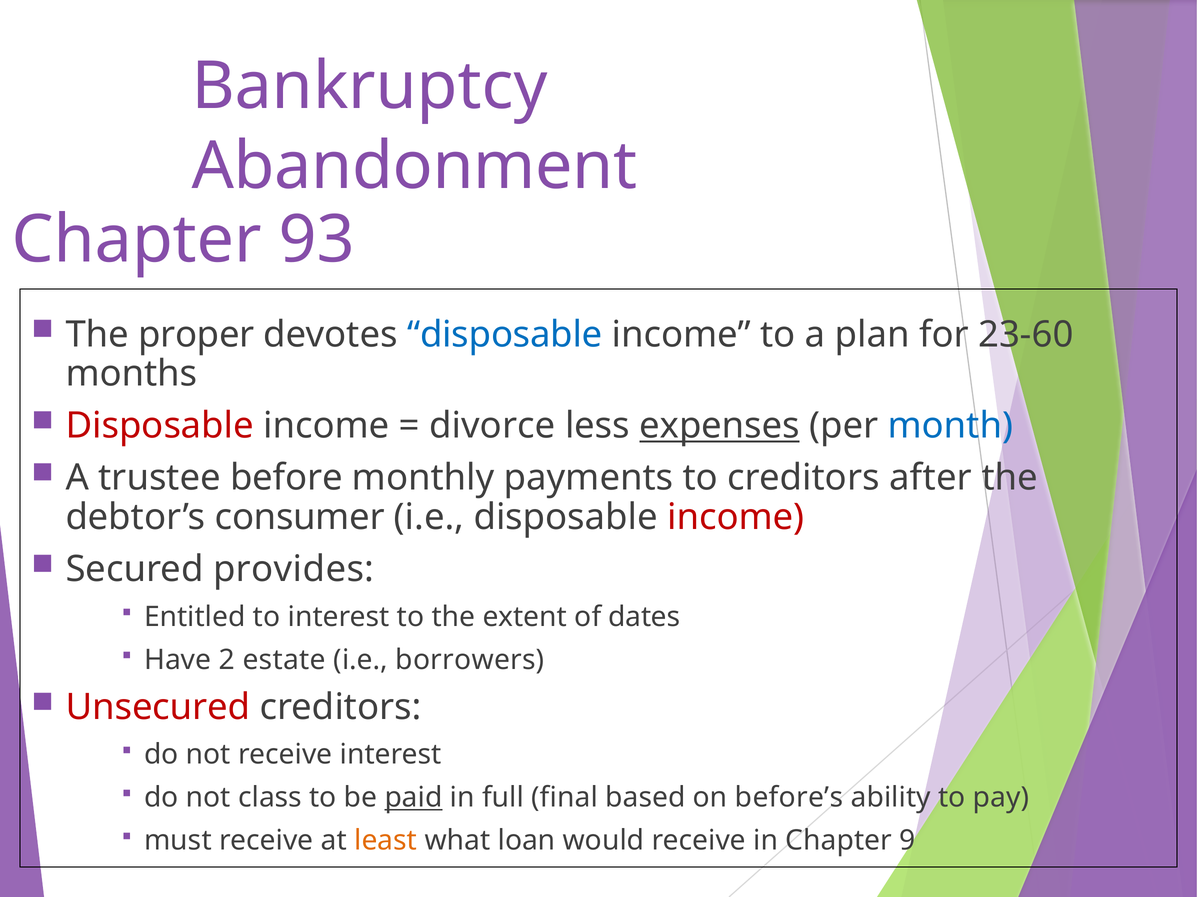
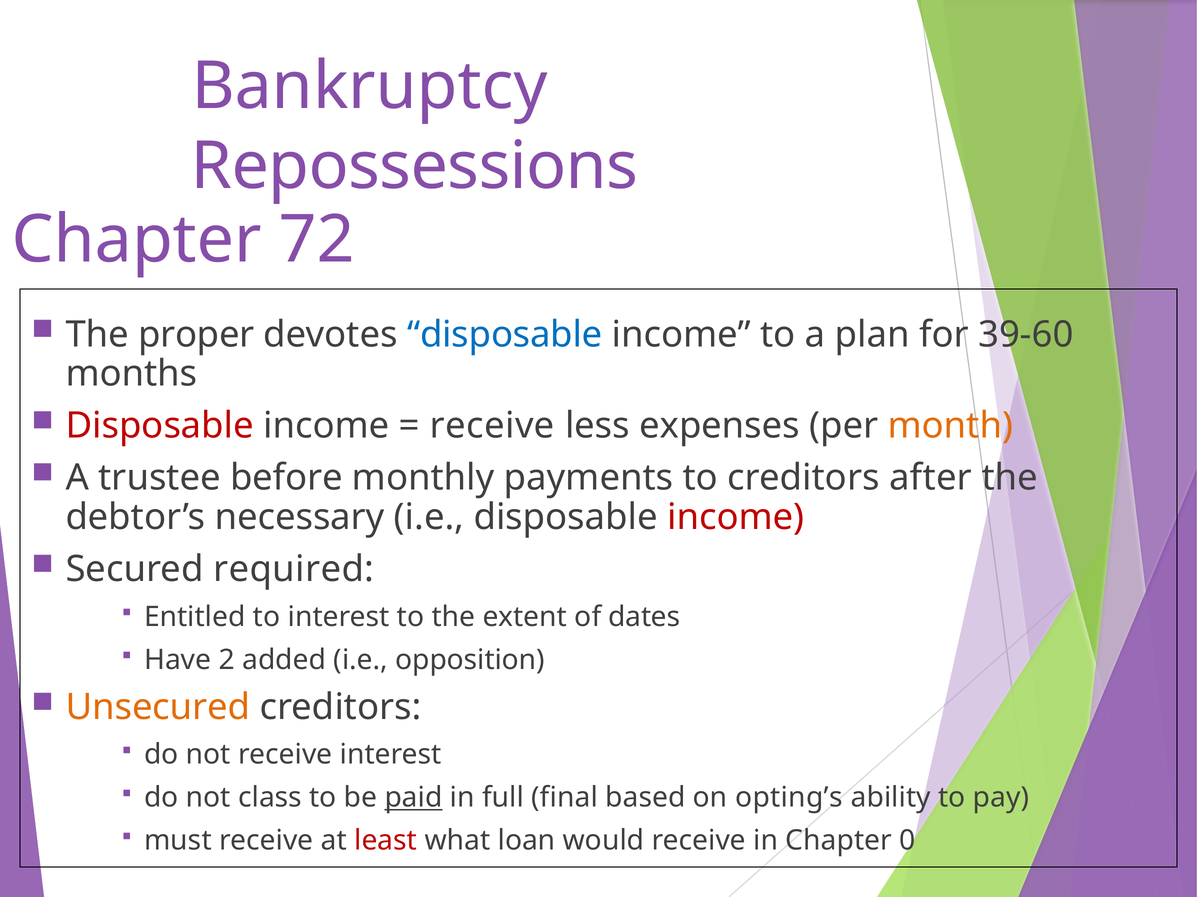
Abandonment: Abandonment -> Repossessions (415, 166)
93: 93 -> 72 (317, 240)
23-60: 23-60 -> 39-60 (1026, 335)
divorce: divorce -> receive (492, 426)
expenses underline: present -> none (720, 426)
month colour: blue -> orange (950, 426)
consumer: consumer -> necessary (300, 518)
provides: provides -> required (294, 570)
estate: estate -> added (284, 660)
borrowers: borrowers -> opposition (470, 660)
Unsecured colour: red -> orange (158, 708)
before’s: before’s -> opting’s (789, 798)
least colour: orange -> red (386, 841)
9: 9 -> 0 (907, 841)
